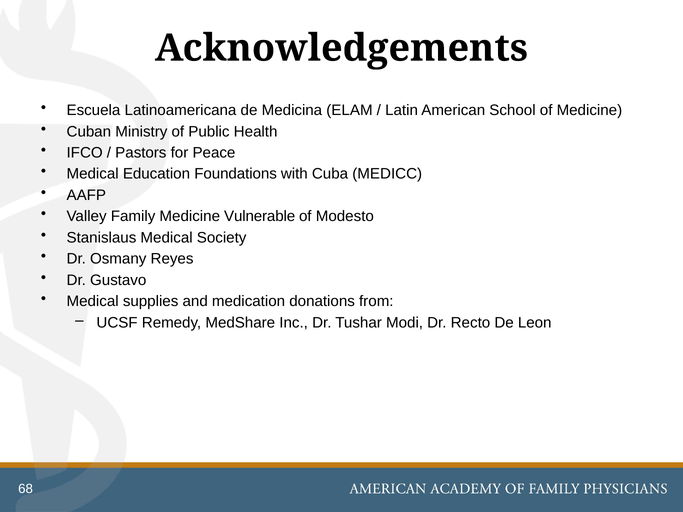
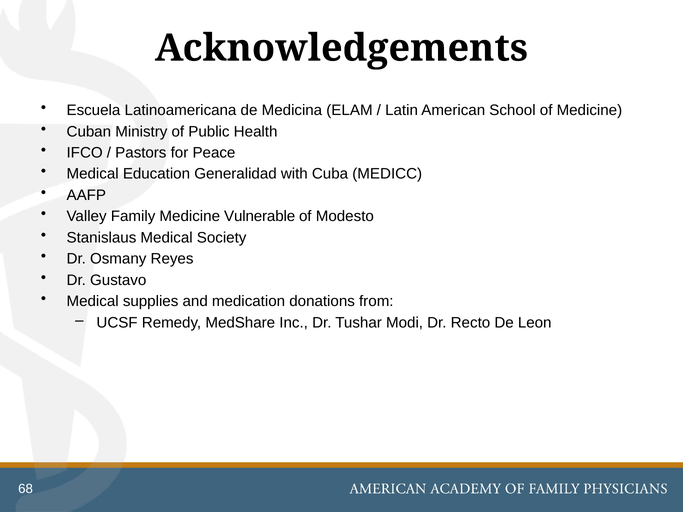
Foundations: Foundations -> Generalidad (236, 174)
